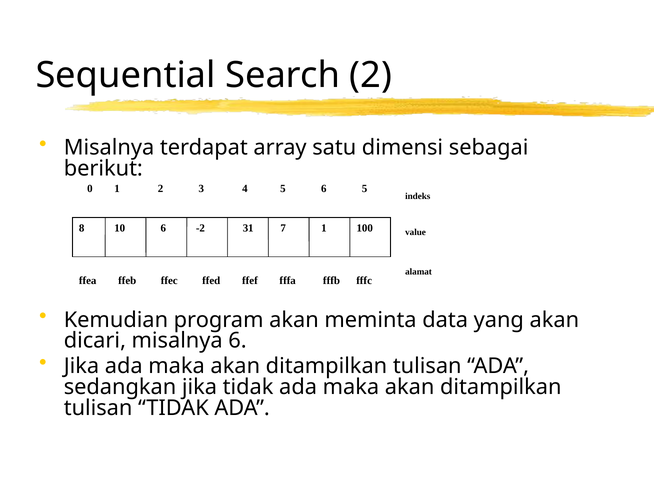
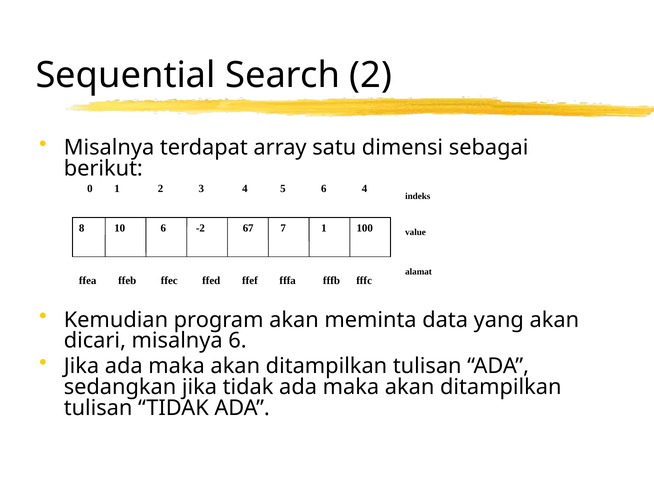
6 5: 5 -> 4 (365, 189)
31: 31 -> 67 (248, 228)
